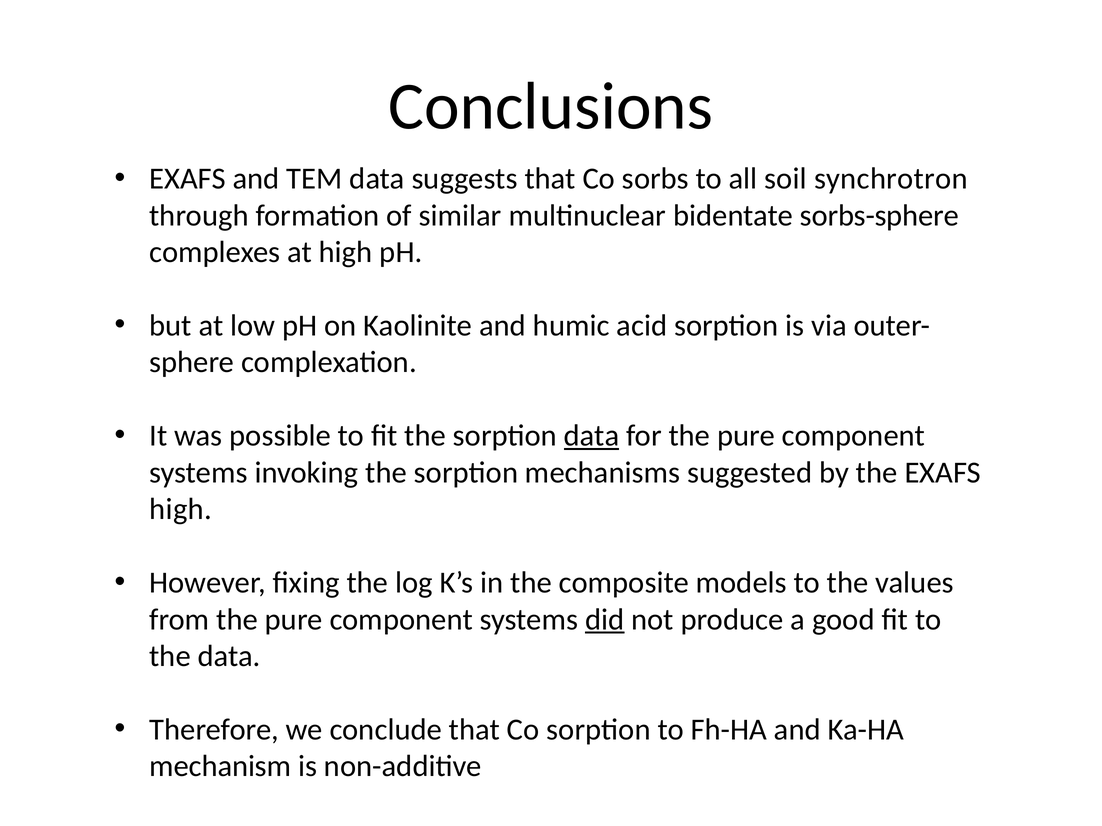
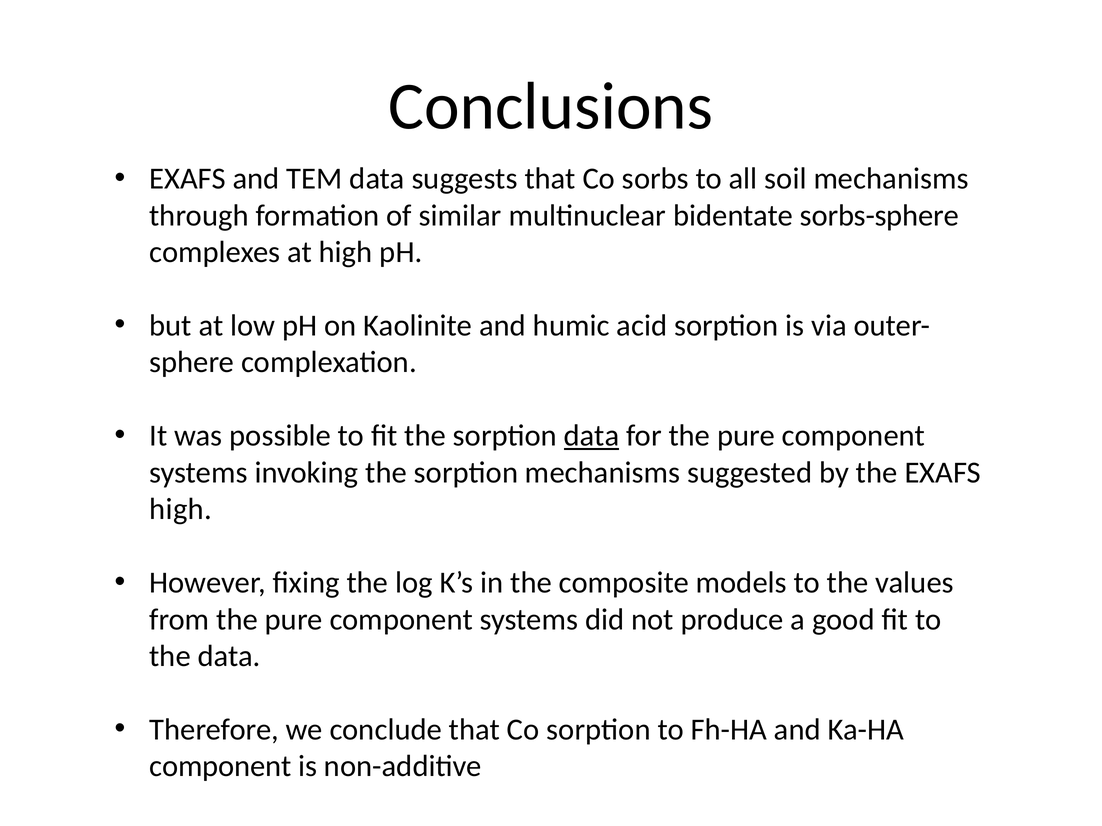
soil synchrotron: synchrotron -> mechanisms (891, 179)
did underline: present -> none (605, 620)
mechanism: mechanism -> component (220, 767)
